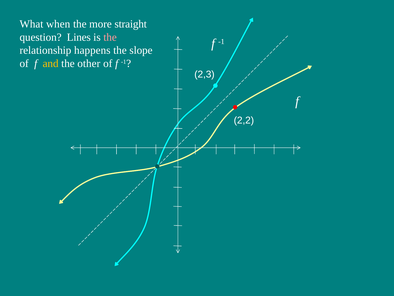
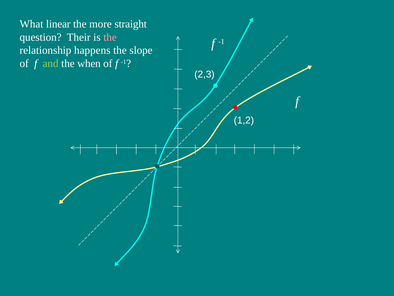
when: when -> linear (58, 24)
Lines: Lines -> Their (79, 37)
and colour: yellow -> light green (51, 63)
other: other -> when (89, 63)
2,2: 2,2 -> 1,2 (244, 120)
